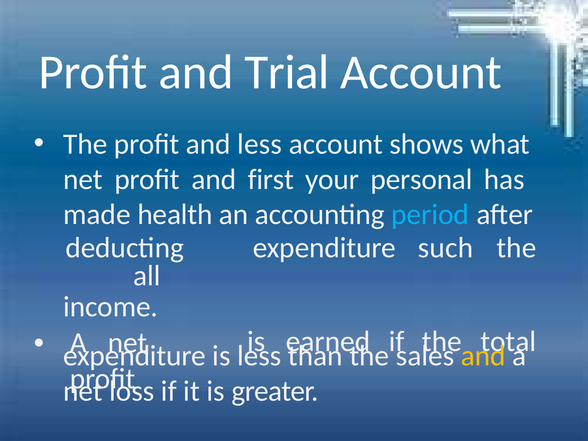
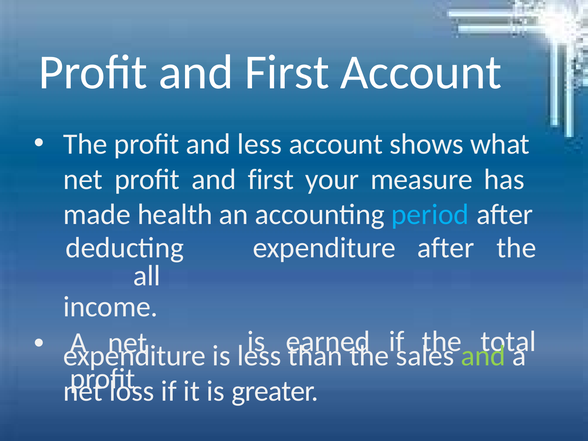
Trial: Trial -> First (287, 72)
personal: personal -> measure (422, 179)
expenditure such: such -> after (446, 248)
and colour: yellow -> light green (483, 356)
